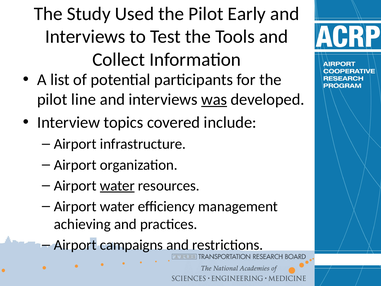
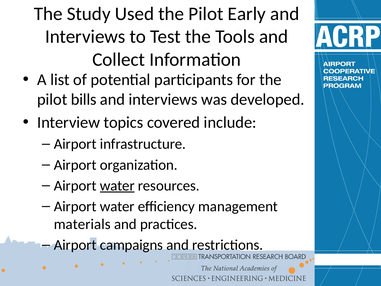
line: line -> bills (84, 99)
was underline: present -> none (214, 99)
achieving: achieving -> materials (82, 224)
